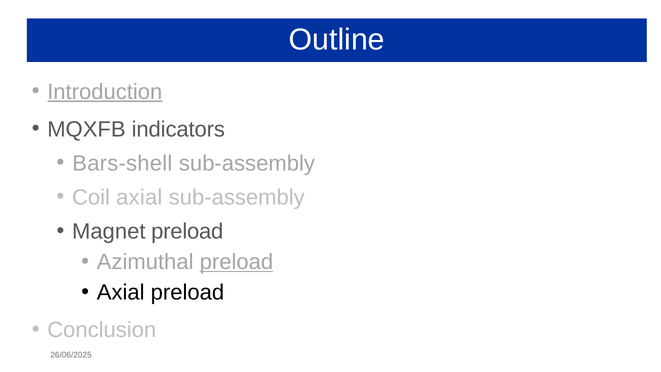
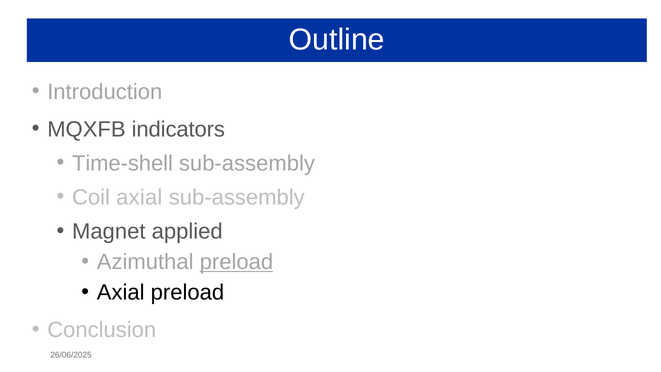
Introduction underline: present -> none (105, 92)
Bars-shell: Bars-shell -> Time-shell (122, 163)
Magnet preload: preload -> applied (187, 231)
